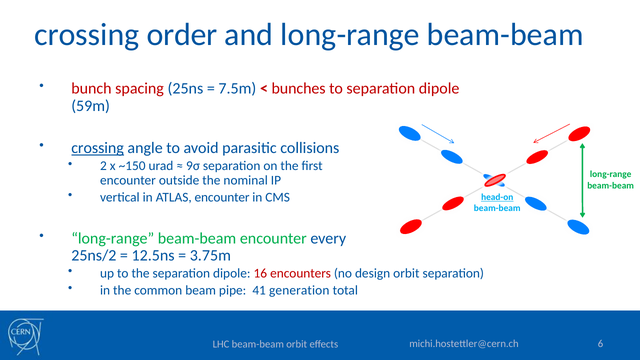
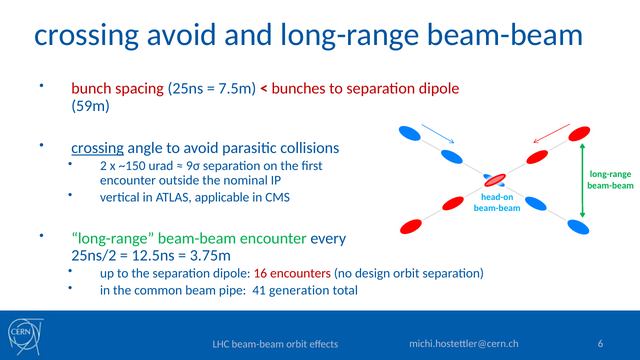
crossing order: order -> avoid (182, 35)
ATLAS encounter: encounter -> applicable (222, 197)
head-on underline: present -> none (497, 197)
